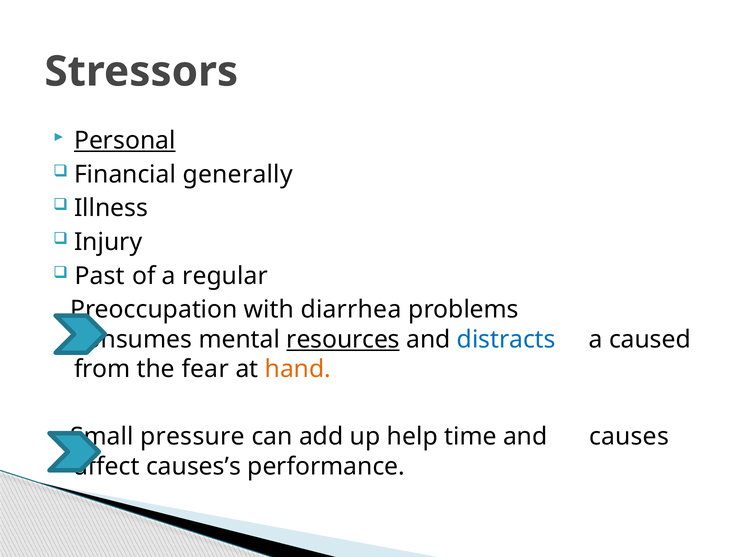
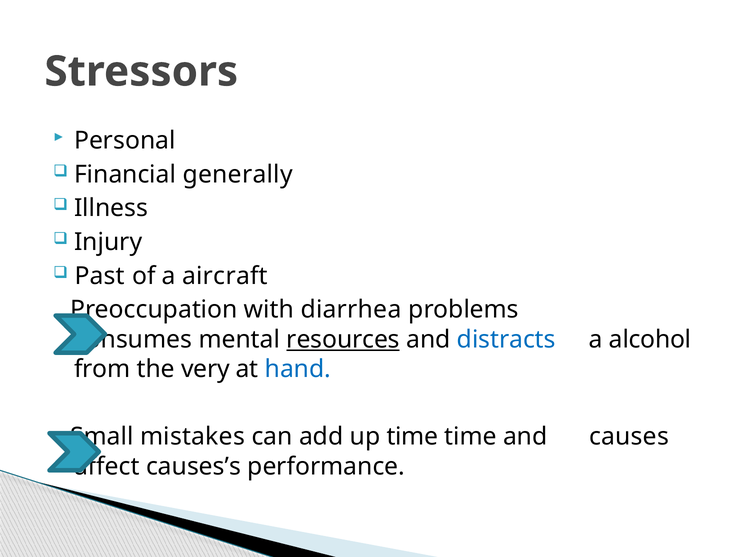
Personal underline: present -> none (125, 140)
regular: regular -> aircraft (225, 276)
caused: caused -> alcohol (650, 339)
fear: fear -> very (205, 369)
hand colour: orange -> blue (298, 369)
pressure: pressure -> mistakes (192, 436)
up help: help -> time (412, 436)
